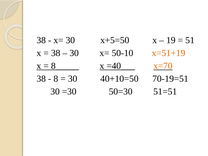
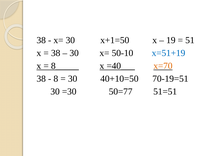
х+5=50: х+5=50 -> х+1=50 (115, 40)
х=51+19 colour: orange -> blue (168, 53)
50=30: 50=30 -> 50=77 (121, 91)
